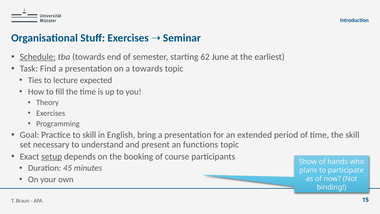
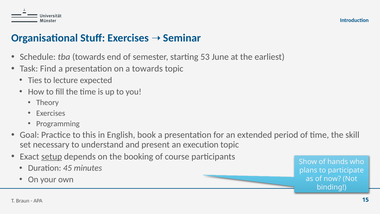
Schedule underline: present -> none (38, 57)
62: 62 -> 53 (205, 57)
to skill: skill -> this (89, 135)
bring: bring -> book (147, 135)
functions: functions -> execution (201, 145)
